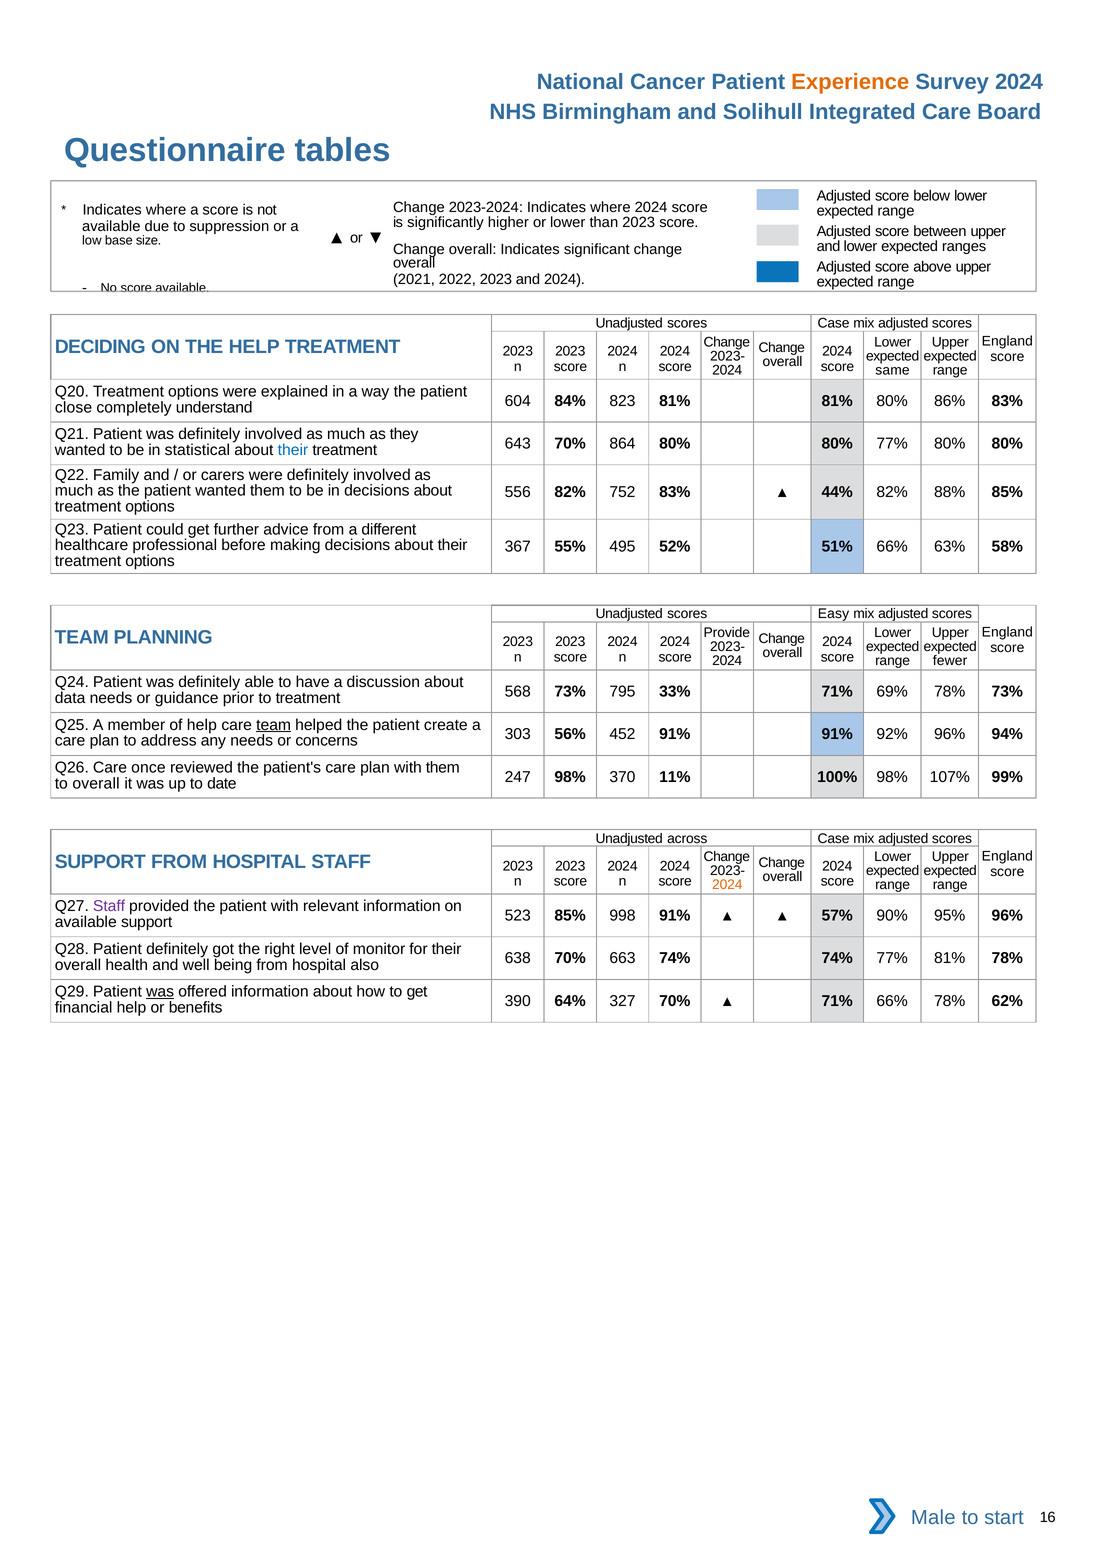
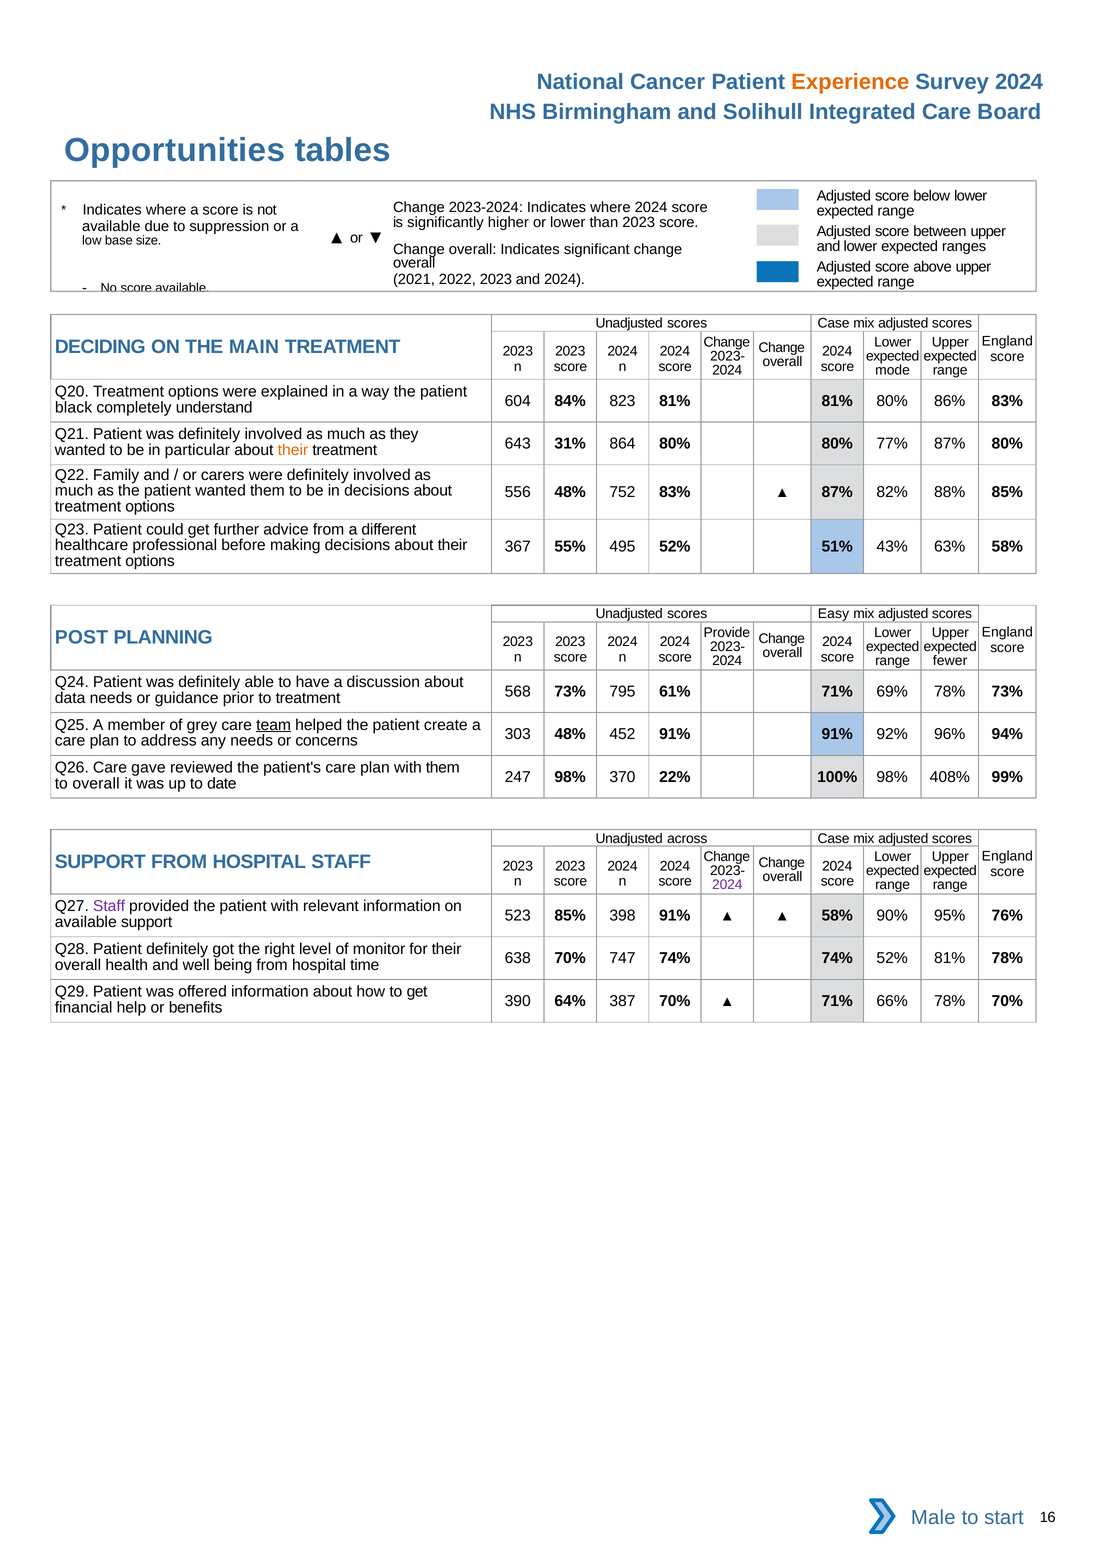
Questionnaire: Questionnaire -> Opportunities (175, 150)
THE HELP: HELP -> MAIN (254, 347)
same: same -> mode (893, 370)
close: close -> black (74, 407)
statistical: statistical -> particular (197, 450)
their colour: blue -> orange (293, 450)
643 70%: 70% -> 31% (570, 443)
77% 80%: 80% -> 87% (950, 443)
556 82%: 82% -> 48% (570, 492)
44%: 44% -> 87% (837, 492)
51% 66%: 66% -> 43% (892, 546)
TEAM: TEAM -> POST (81, 637)
33%: 33% -> 61% (675, 691)
of help: help -> grey (202, 725)
303 56%: 56% -> 48% (570, 734)
once: once -> gave (148, 767)
11%: 11% -> 22% (675, 777)
107%: 107% -> 408% (950, 777)
2024 colour: orange -> purple (727, 884)
998: 998 -> 398 (622, 915)
57%: 57% -> 58% (837, 915)
95% 96%: 96% -> 76% (1007, 915)
also: also -> time (365, 964)
663: 663 -> 747 (622, 958)
74% 77%: 77% -> 52% (892, 958)
was underline: present -> none (160, 991)
327: 327 -> 387 (622, 1001)
78% 62%: 62% -> 70% (1007, 1001)
